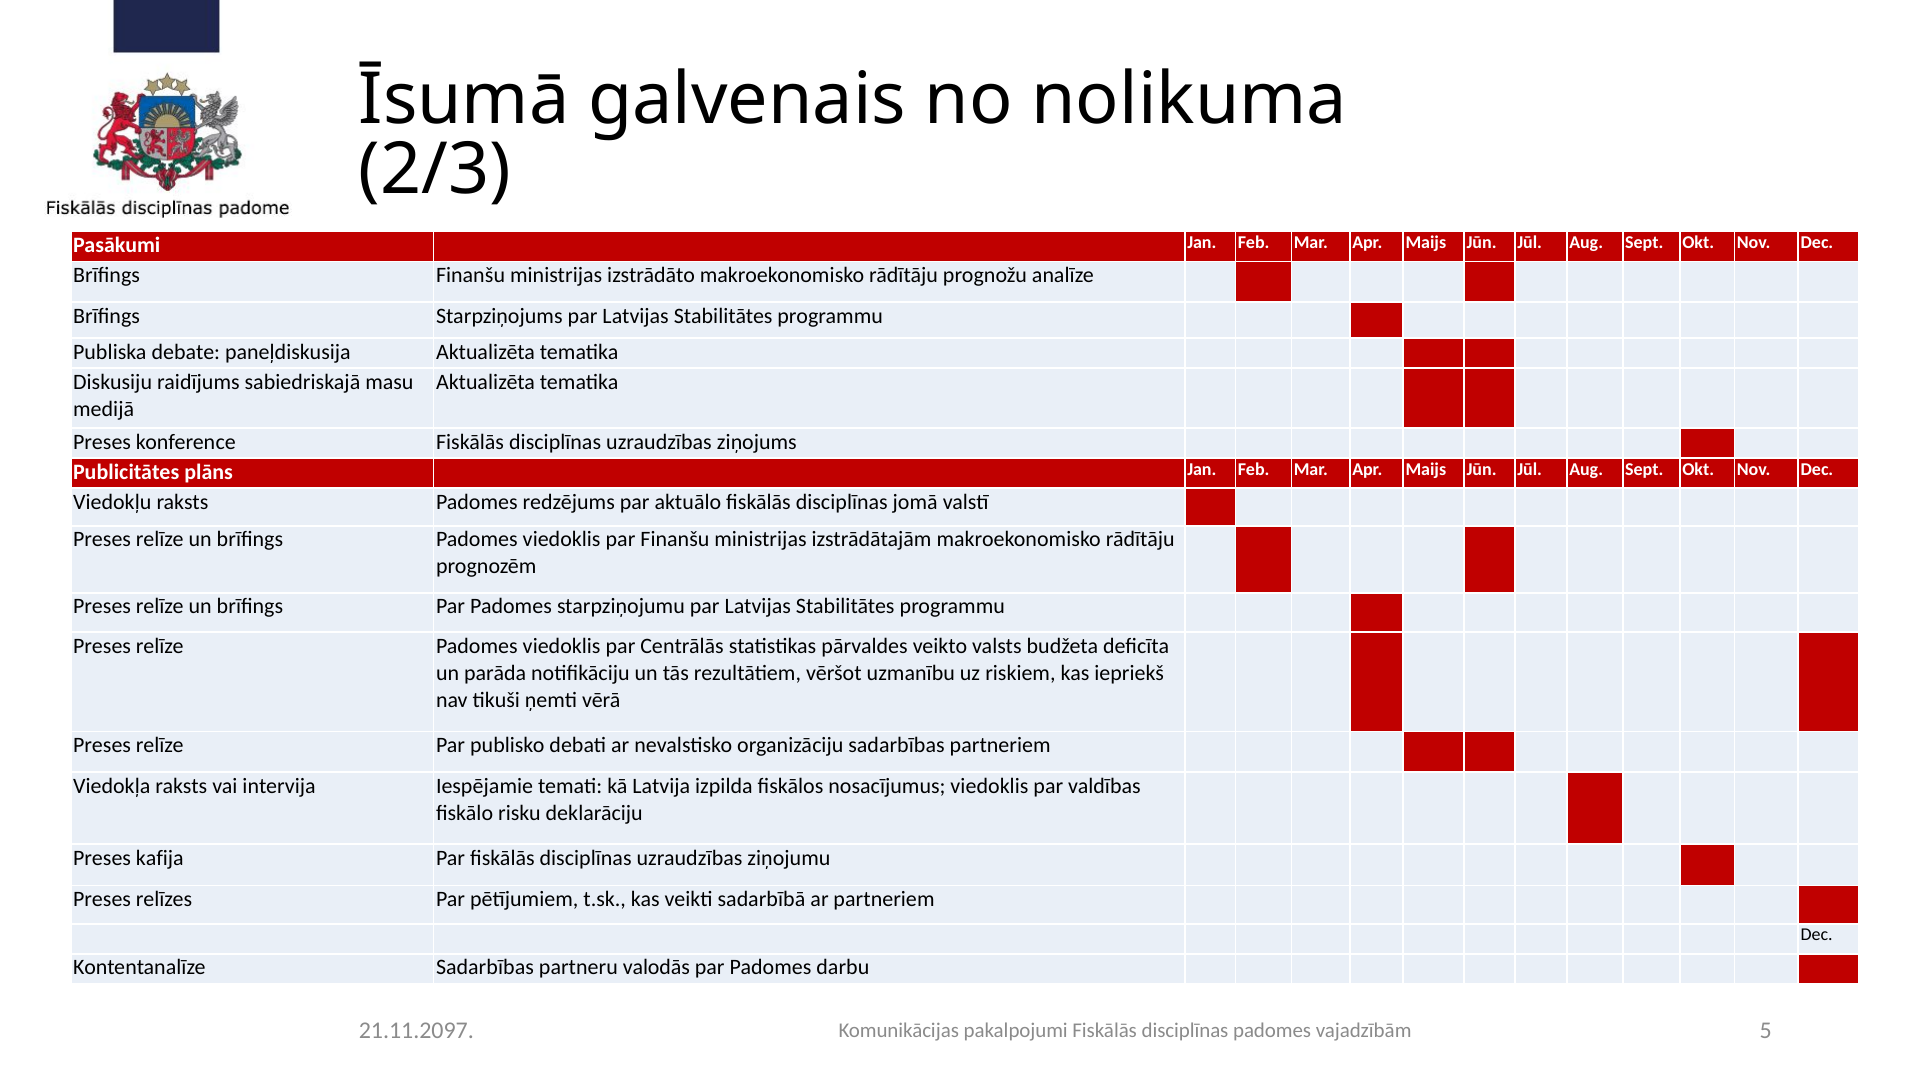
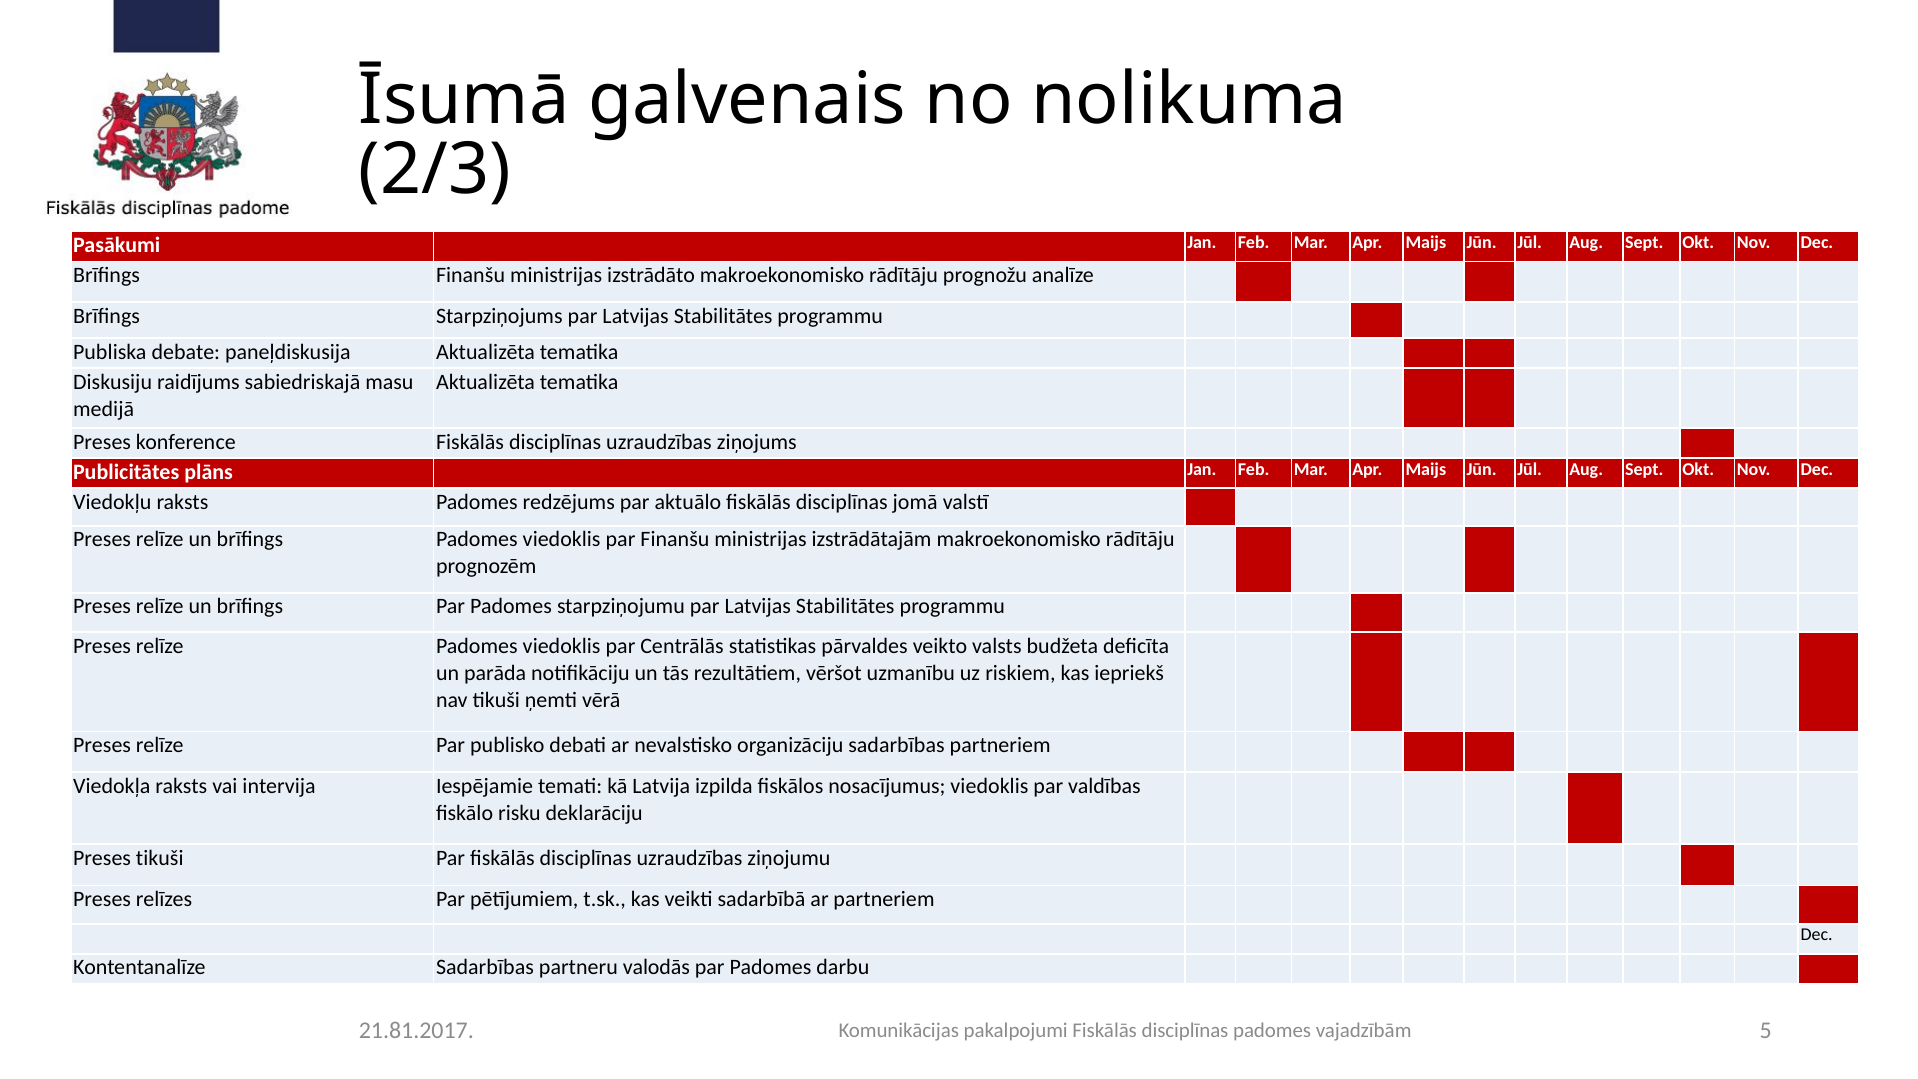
Preses kafija: kafija -> tikuši (160, 858)
21.11.2097: 21.11.2097 -> 21.81.2017 (416, 1030)
